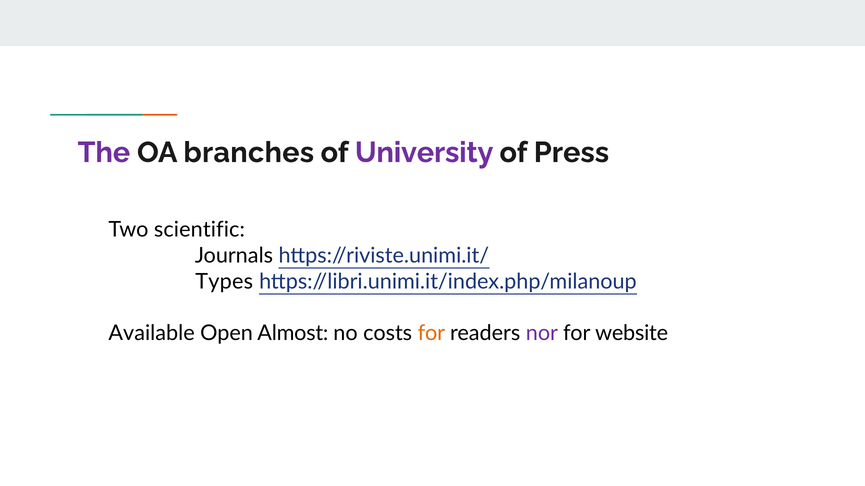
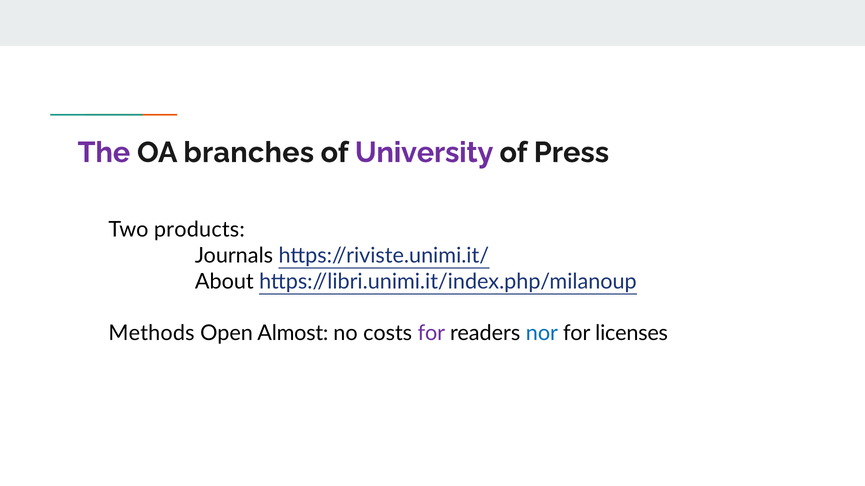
scientific: scientific -> products (199, 230)
Types: Types -> About (224, 282)
Available: Available -> Methods (152, 334)
for colour: orange -> purple (431, 334)
nor colour: purple -> blue (542, 334)
website: website -> licenses (632, 334)
